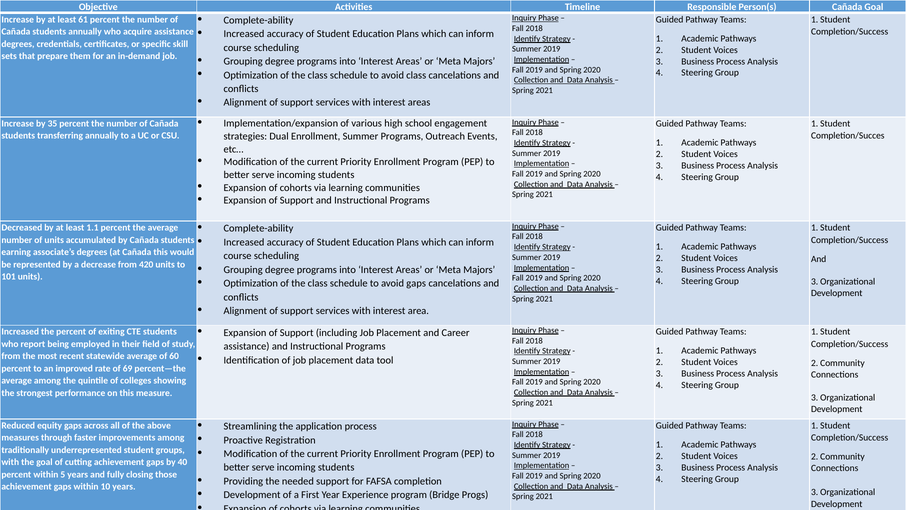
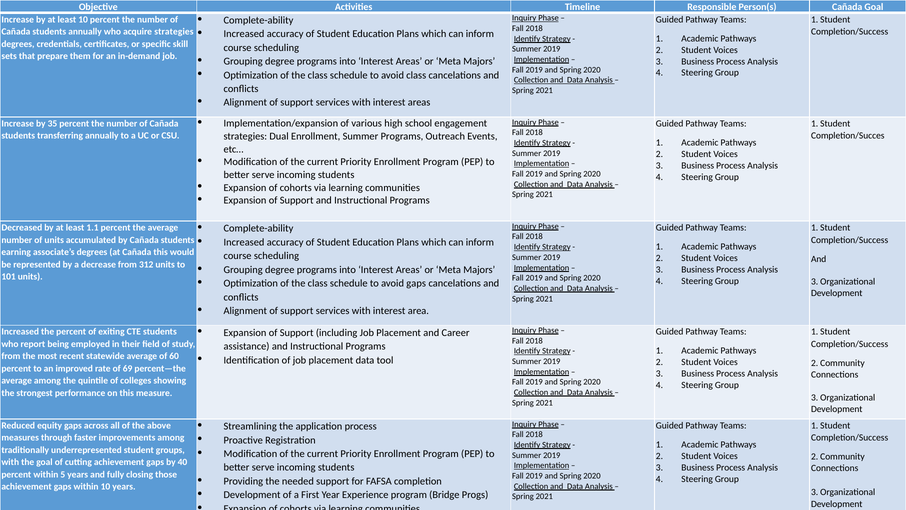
least 61: 61 -> 10 (83, 19)
acquire assistance: assistance -> strategies (174, 32)
420: 420 -> 312 (146, 264)
